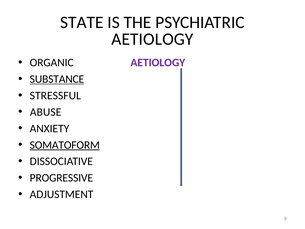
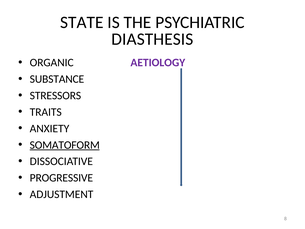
AETIOLOGY: AETIOLOGY -> DIASTHESIS (152, 39)
SUBSTANCE underline: present -> none (57, 79)
STRESSFUL: STRESSFUL -> STRESSORS (55, 95)
ABUSE: ABUSE -> TRAITS (46, 112)
